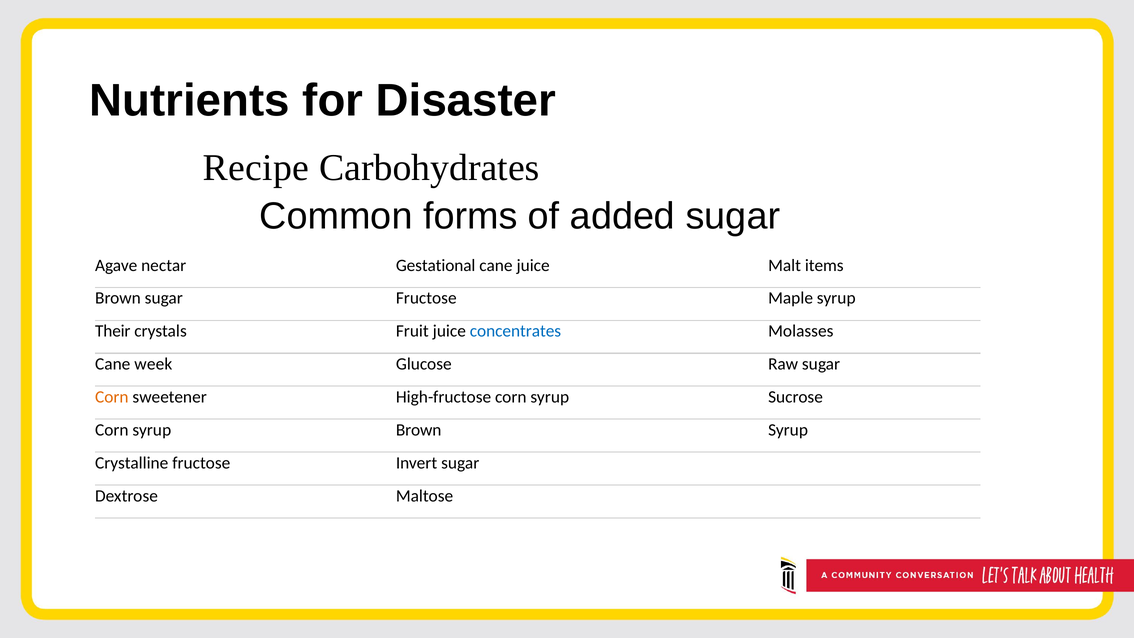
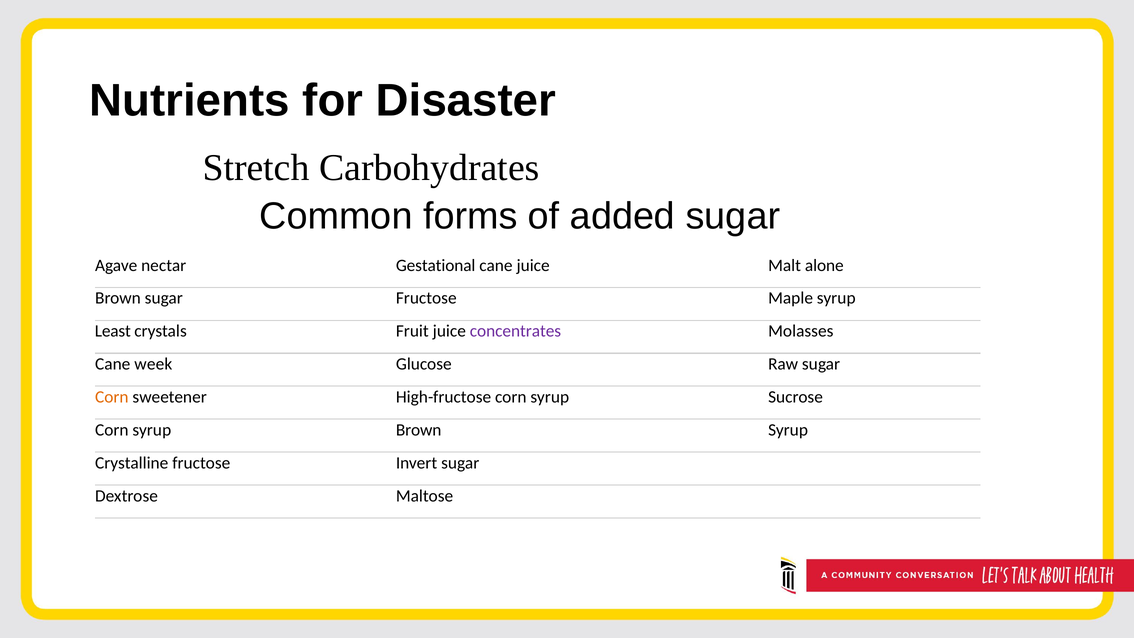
Recipe: Recipe -> Stretch (256, 168)
items: items -> alone (824, 265)
Their: Their -> Least (113, 331)
concentrates colour: blue -> purple (515, 331)
